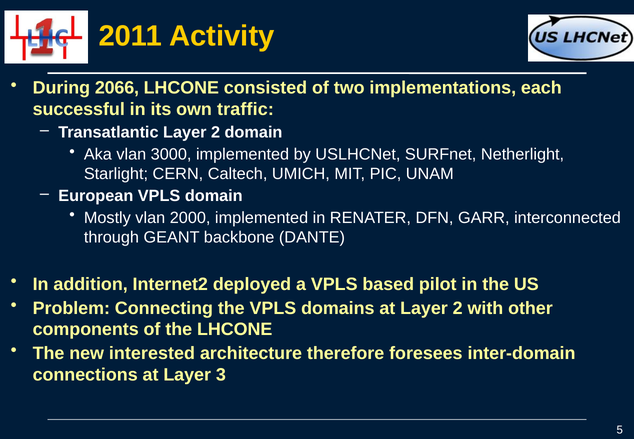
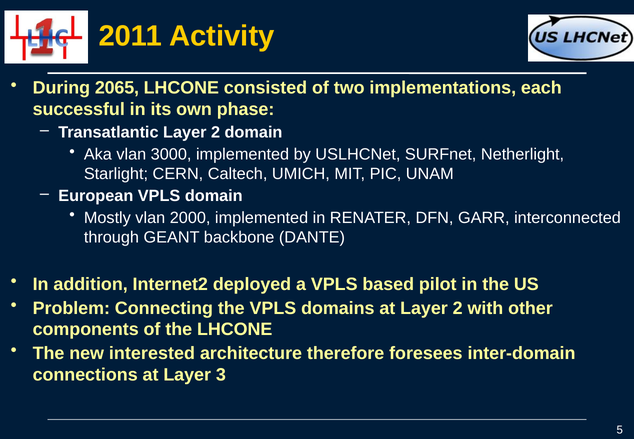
2066: 2066 -> 2065 (117, 88)
traffic: traffic -> phase (246, 110)
